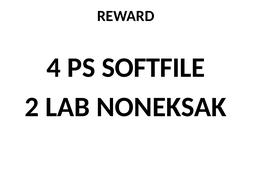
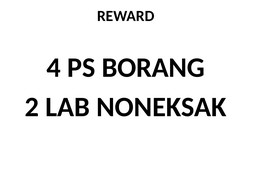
SOFTFILE: SOFTFILE -> BORANG (153, 68)
